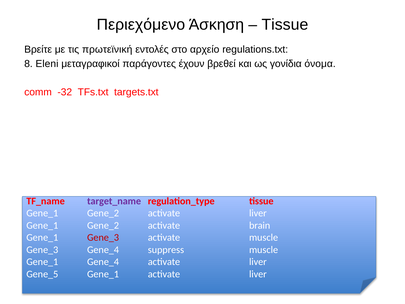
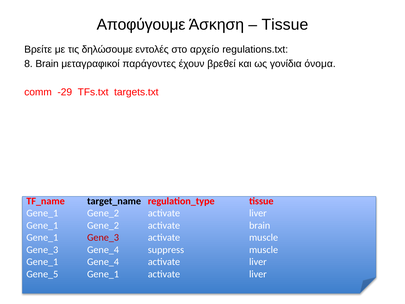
Περιεχόμενο: Περιεχόμενο -> Αποφύγουμε (141, 25)
πρωτεϊνική: πρωτεϊνική -> δηλώσουμε (107, 50)
8 Eleni: Eleni -> Brain (47, 64)
-32: -32 -> -29 (65, 92)
target_name colour: purple -> black (114, 201)
